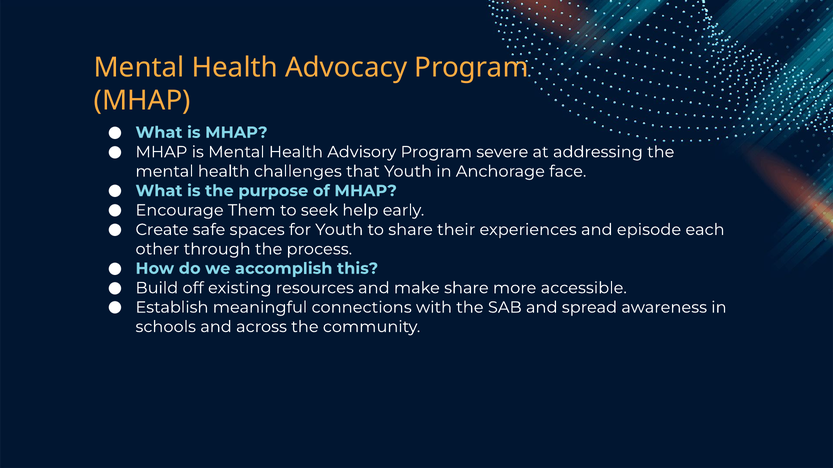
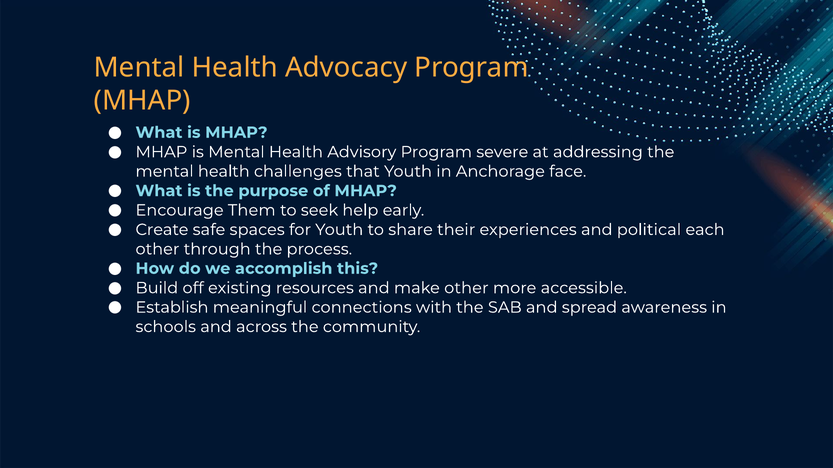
episode: episode -> political (649, 230)
make share: share -> other (466, 288)
